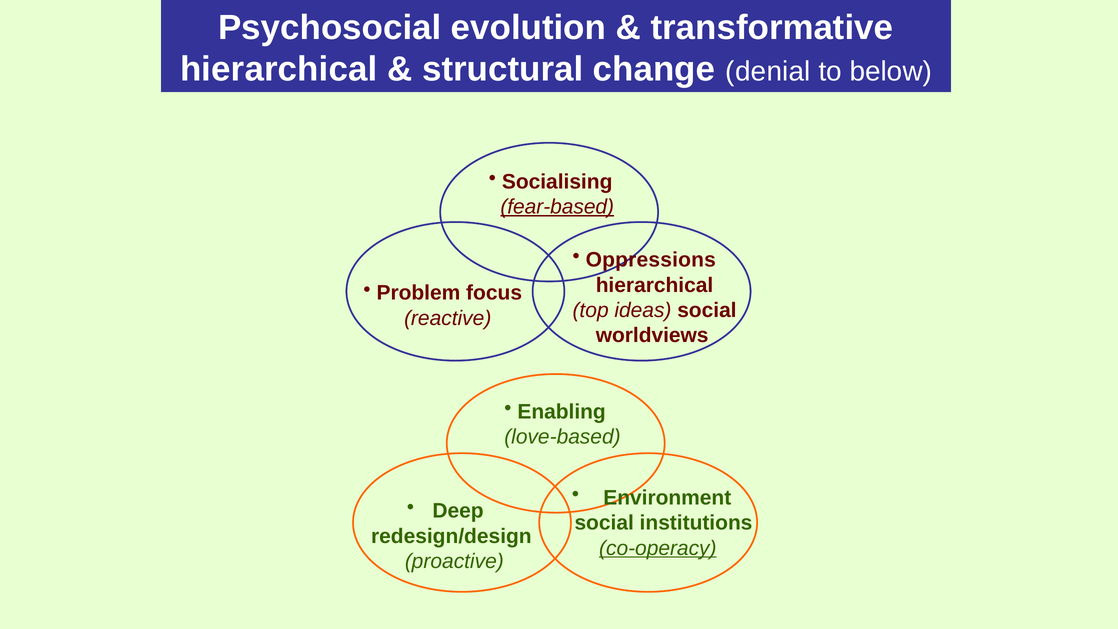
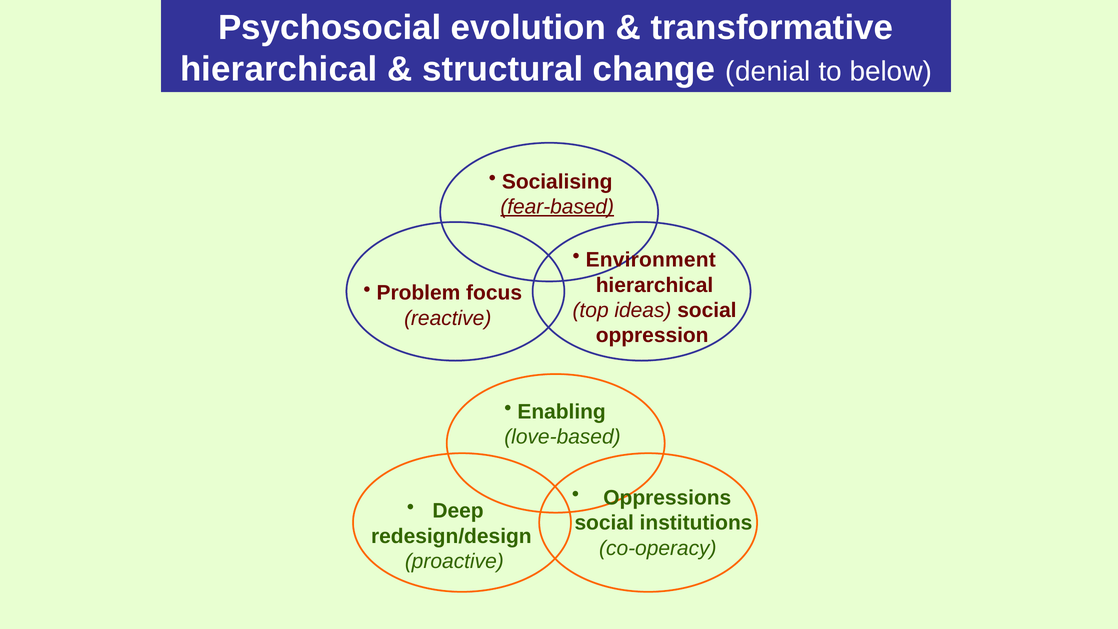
Oppressions: Oppressions -> Environment (651, 260)
worldviews: worldviews -> oppression (652, 335)
Environment: Environment -> Oppressions (667, 498)
co-operacy underline: present -> none (658, 548)
